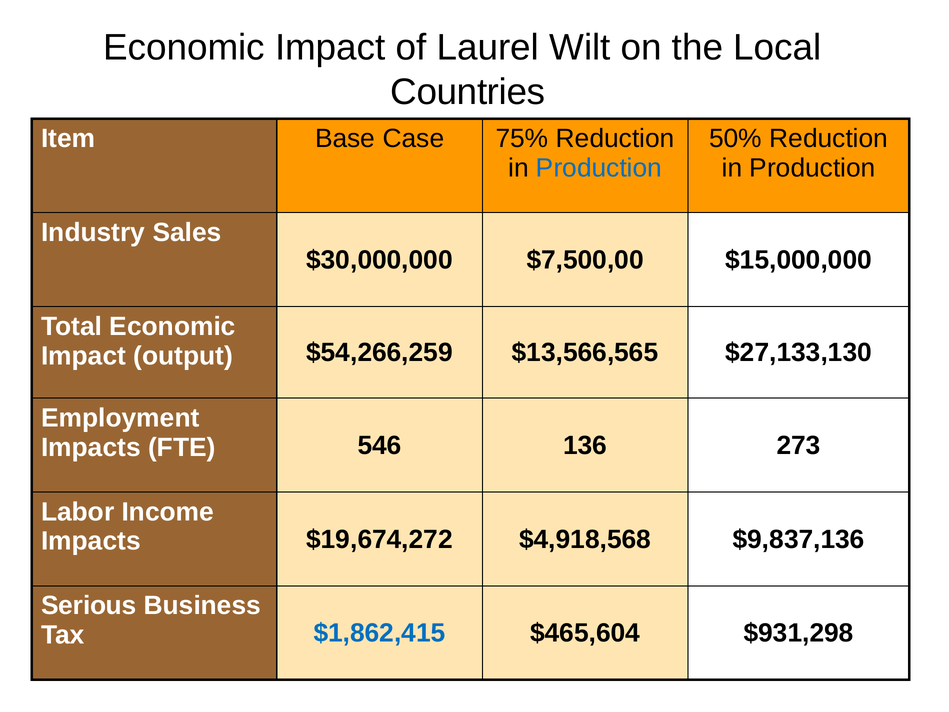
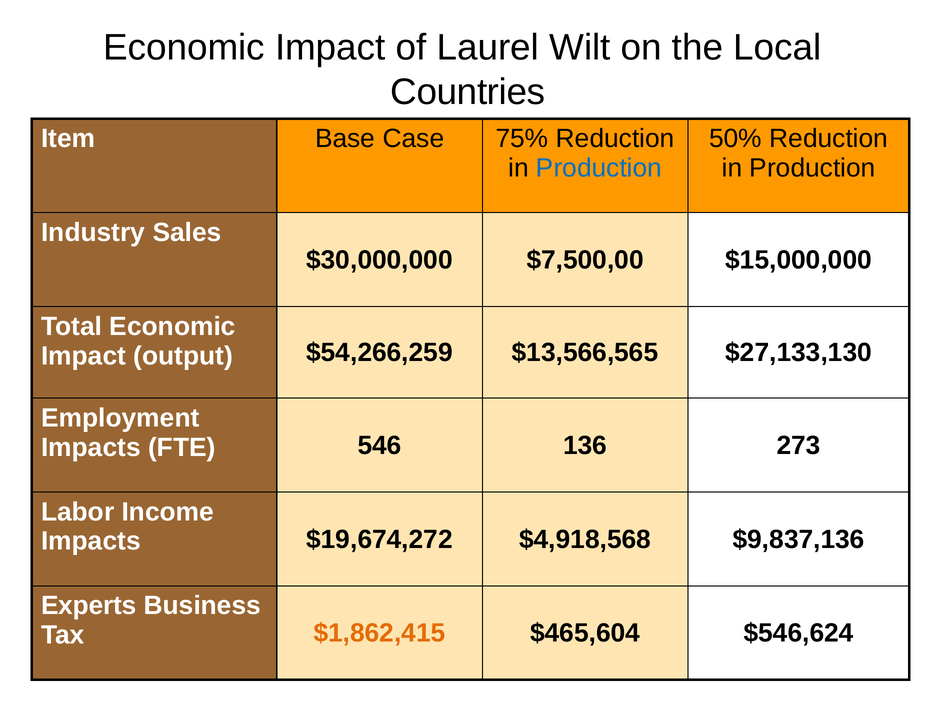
Serious: Serious -> Experts (89, 606)
$1,862,415 colour: blue -> orange (379, 633)
$931,298: $931,298 -> $546,624 (799, 633)
